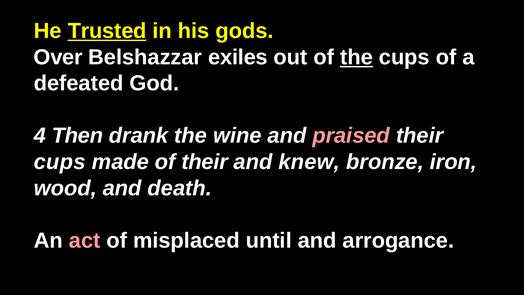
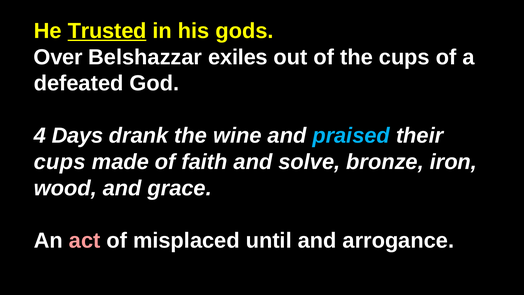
the underline: present -> none (357, 57)
Then: Then -> Days (78, 136)
praised colour: pink -> light blue (351, 136)
of their: their -> faith (205, 162)
knew: knew -> solve (309, 162)
death: death -> grace (180, 188)
